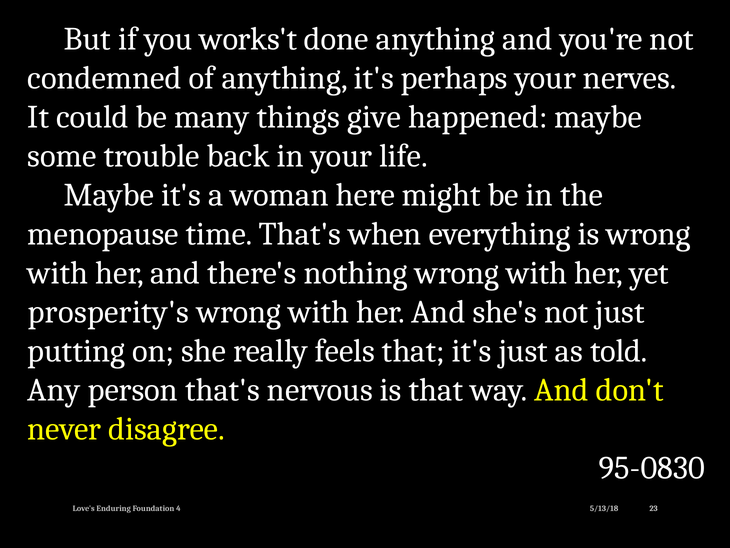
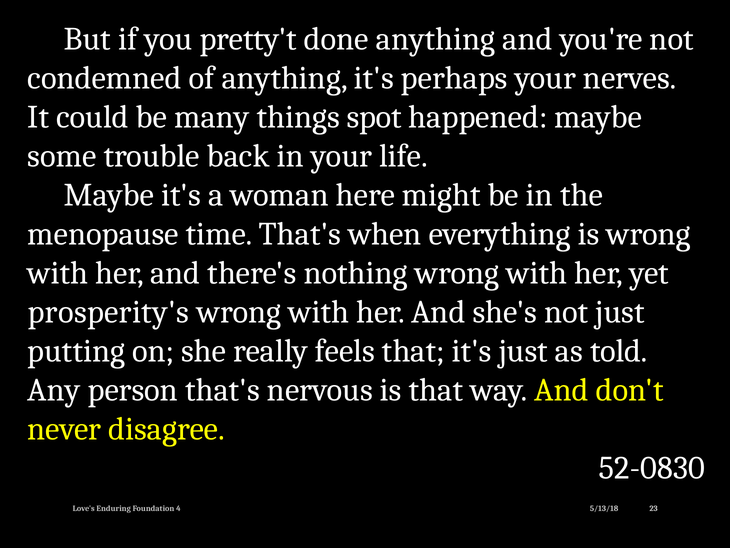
works't: works't -> pretty't (248, 39)
give: give -> spot (374, 117)
95-0830: 95-0830 -> 52-0830 (652, 467)
